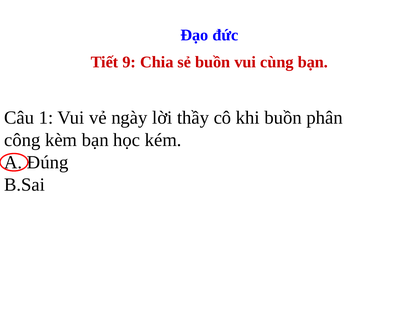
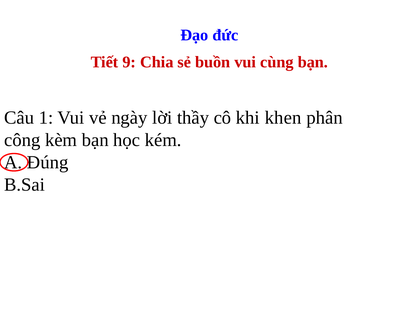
khi buồn: buồn -> khen (283, 118)
